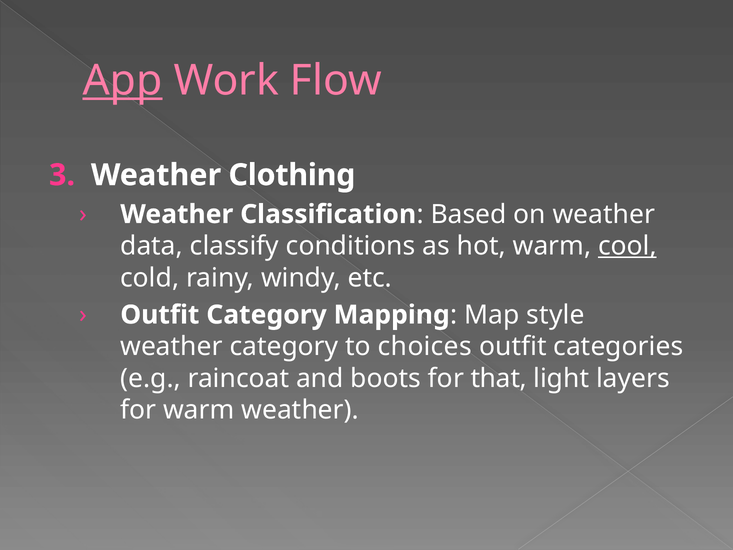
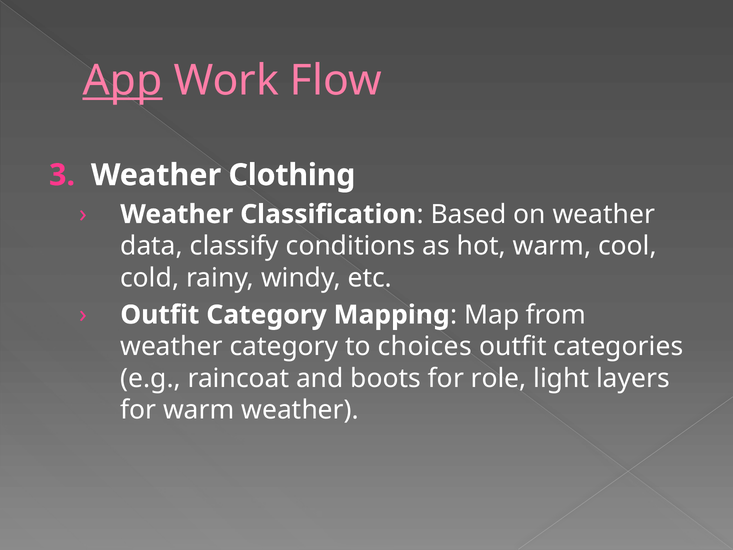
cool underline: present -> none (627, 246)
style: style -> from (556, 315)
that: that -> role (499, 378)
